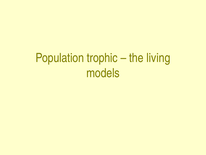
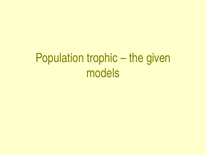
living: living -> given (158, 58)
